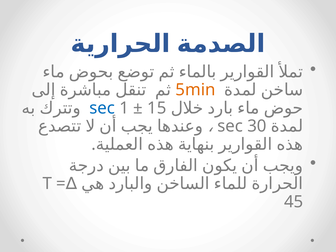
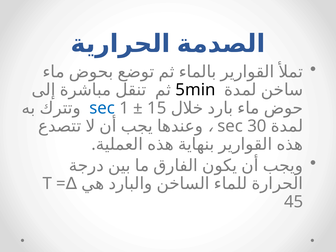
5min colour: orange -> black (195, 90)
